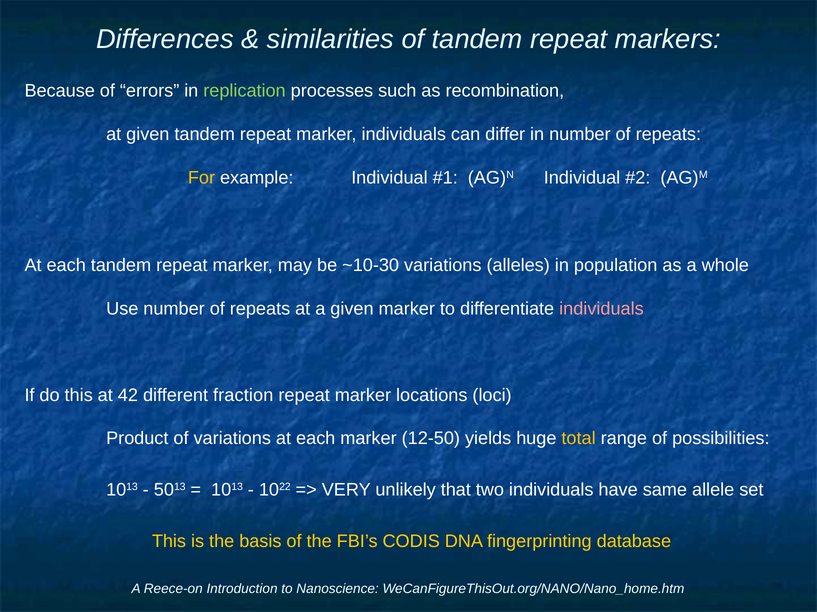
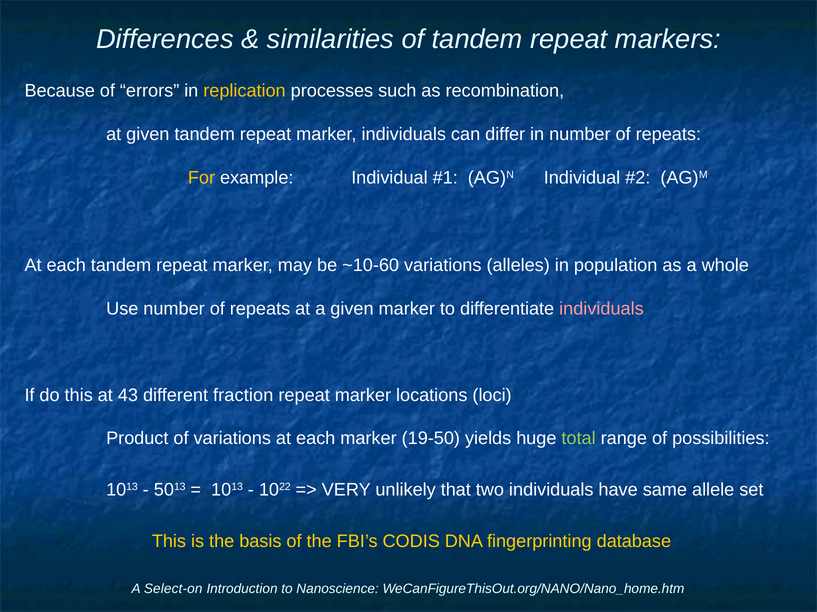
replication colour: light green -> yellow (245, 91)
~10-30: ~10-30 -> ~10-60 (371, 266)
42: 42 -> 43 (128, 396)
12-50: 12-50 -> 19-50 (431, 439)
total colour: yellow -> light green (579, 439)
Reece-on: Reece-on -> Select-on (173, 589)
